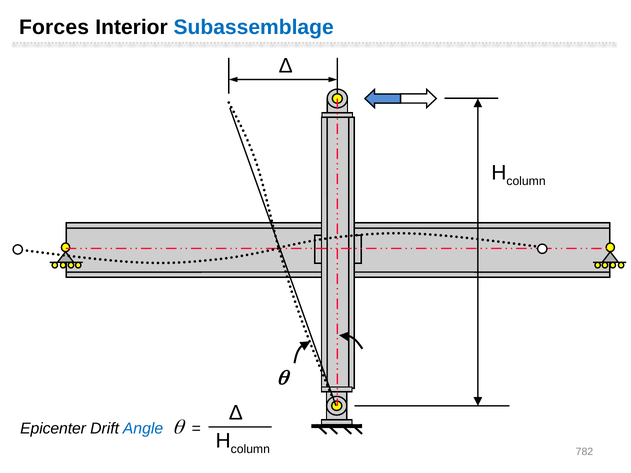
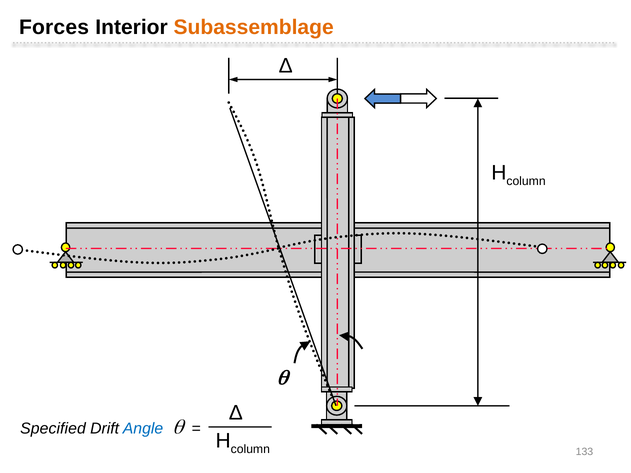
Subassemblage colour: blue -> orange (254, 27)
Epicenter: Epicenter -> Specified (53, 429)
782: 782 -> 133 (584, 452)
